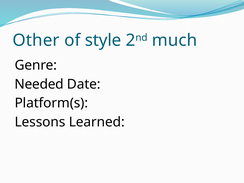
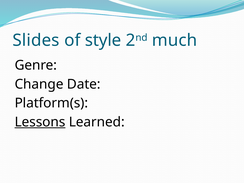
Other: Other -> Slides (36, 40)
Needed: Needed -> Change (39, 84)
Lessons underline: none -> present (40, 122)
